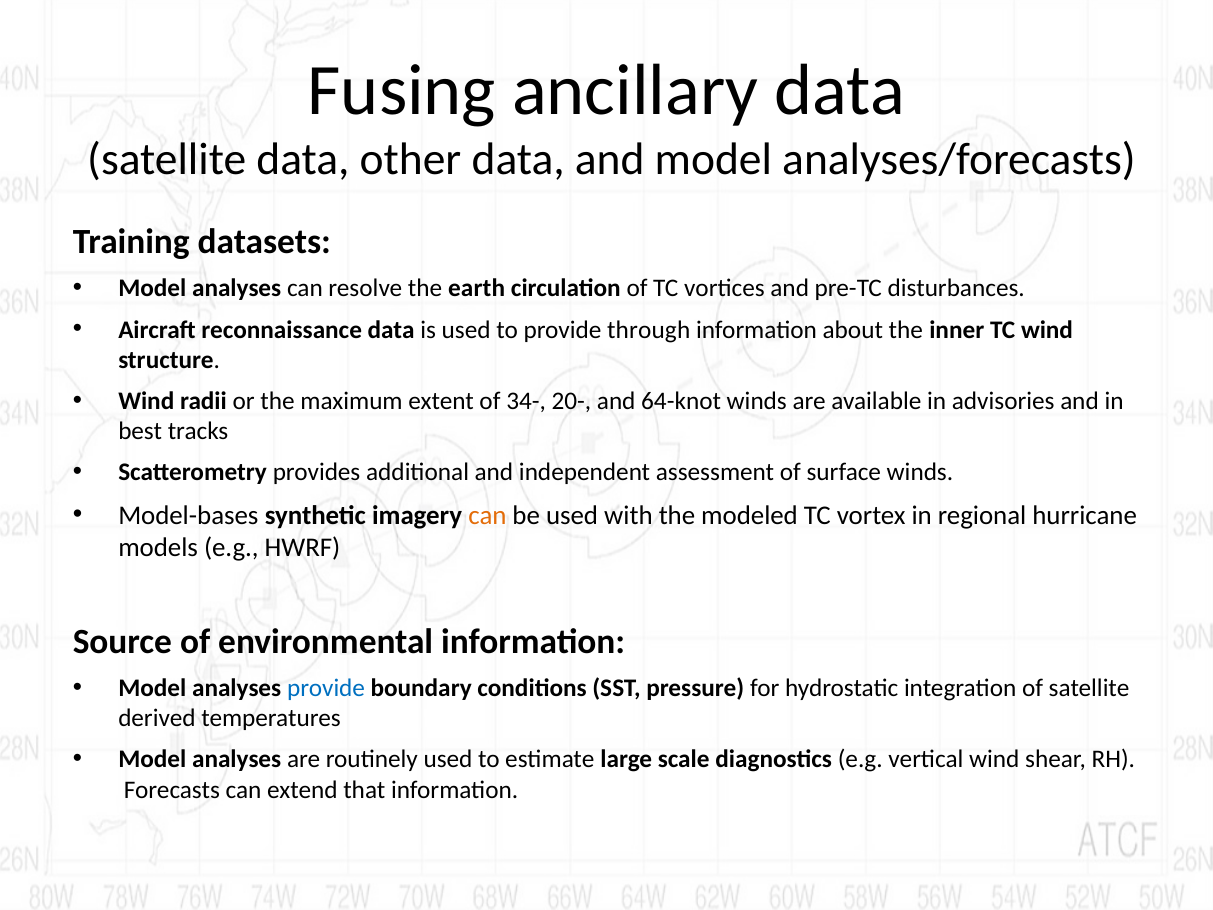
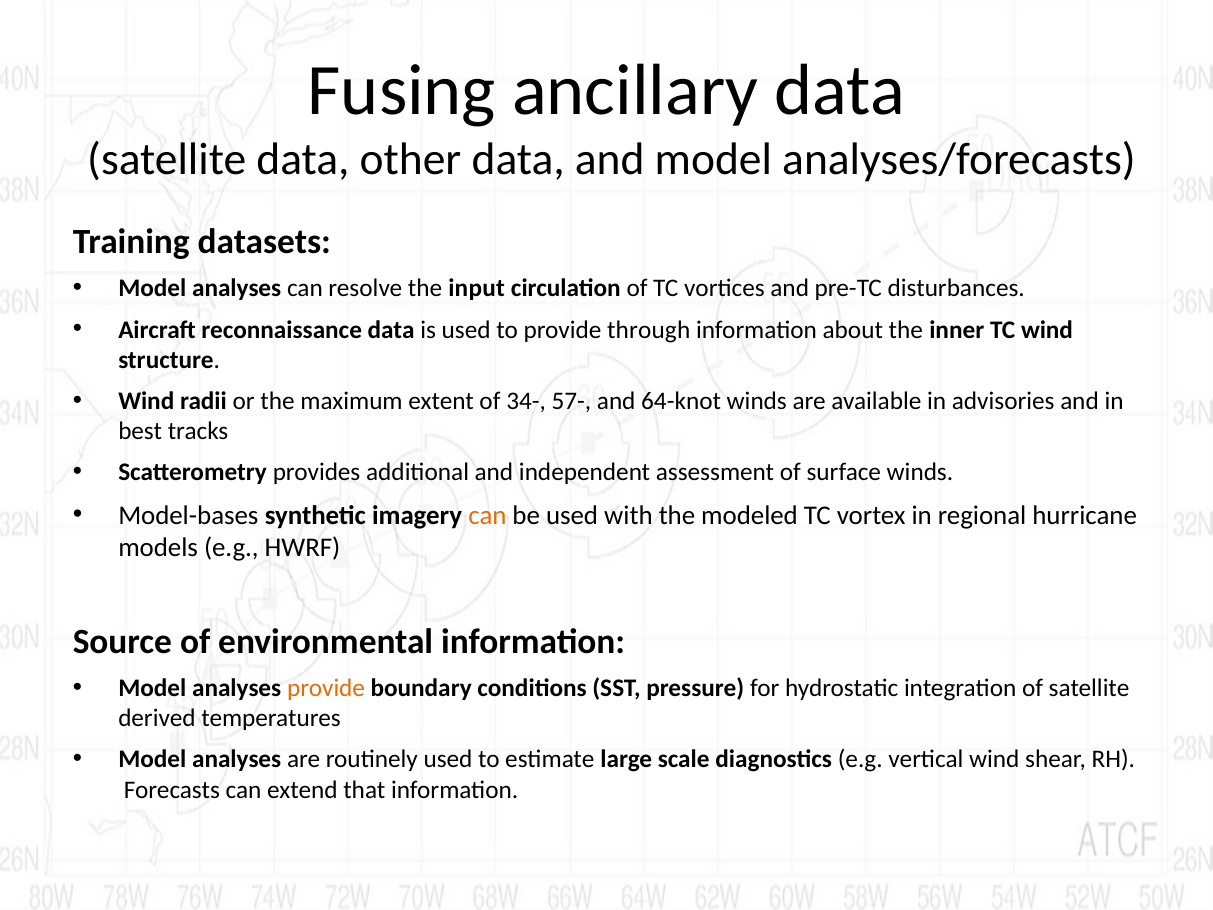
earth: earth -> input (477, 289)
20-: 20- -> 57- (571, 401)
provide colour: blue -> orange (326, 688)
